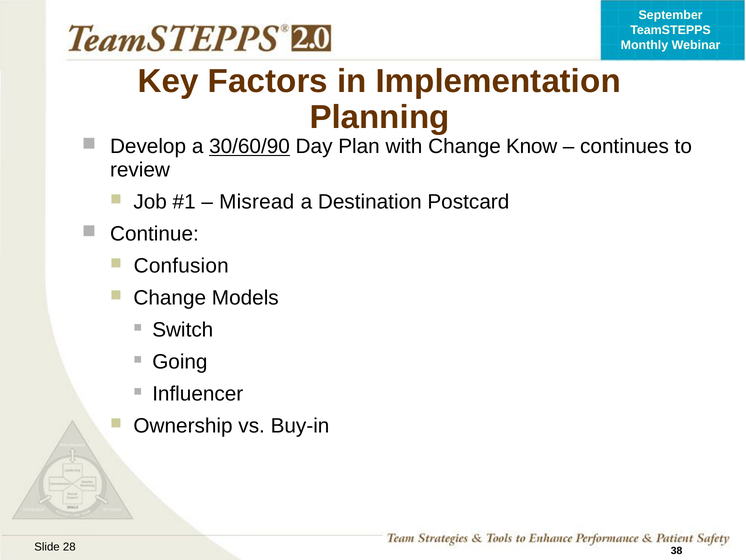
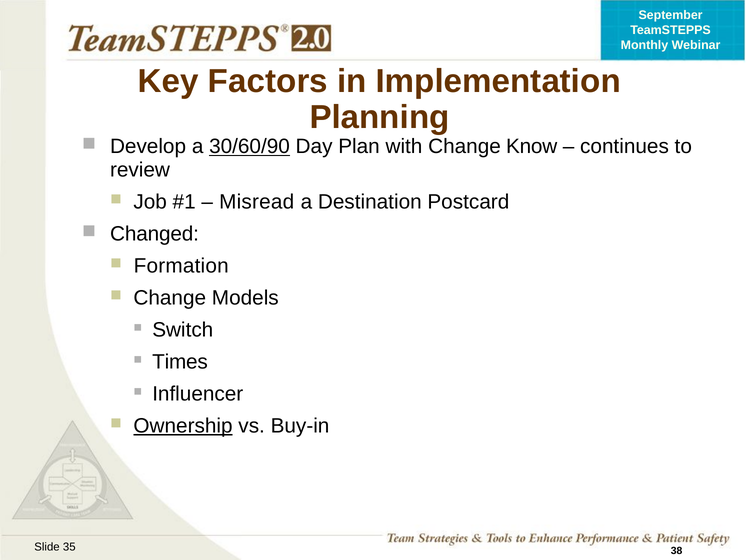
Continue: Continue -> Changed (154, 234)
Confusion: Confusion -> Formation (181, 266)
Going: Going -> Times (180, 362)
Ownership underline: none -> present (183, 425)
28: 28 -> 35 (69, 547)
